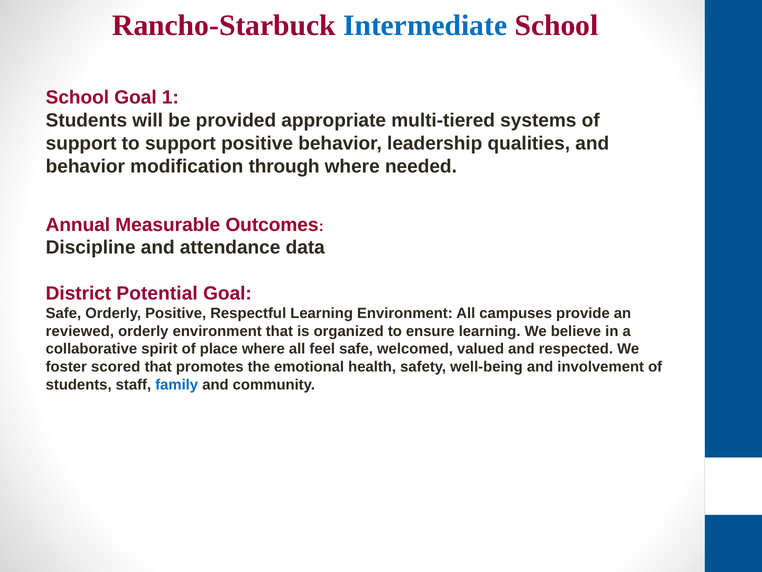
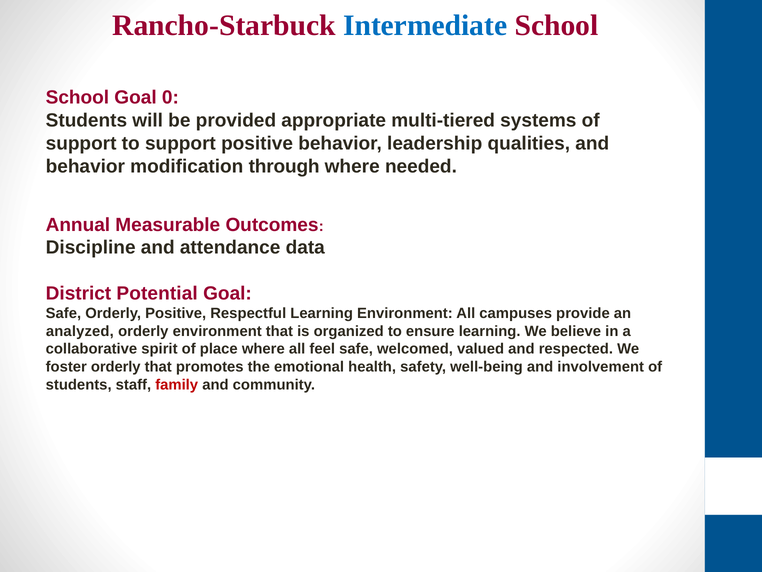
1: 1 -> 0 (170, 98)
reviewed: reviewed -> analyzed (80, 331)
foster scored: scored -> orderly (116, 367)
family colour: blue -> red (177, 384)
